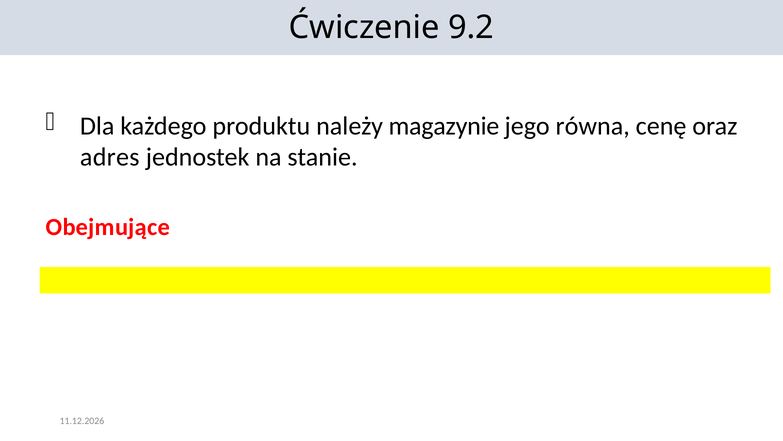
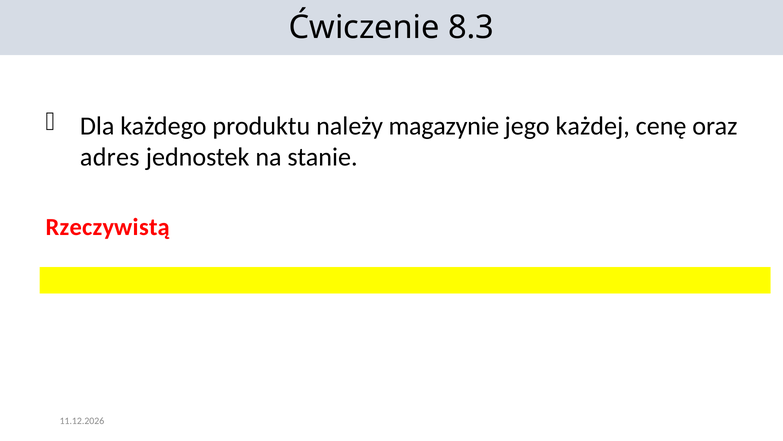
9.2: 9.2 -> 8.3 (471, 27)
równa: równa -> każdej (593, 126)
Obejmujące: Obejmujące -> Rzeczywistą (108, 227)
